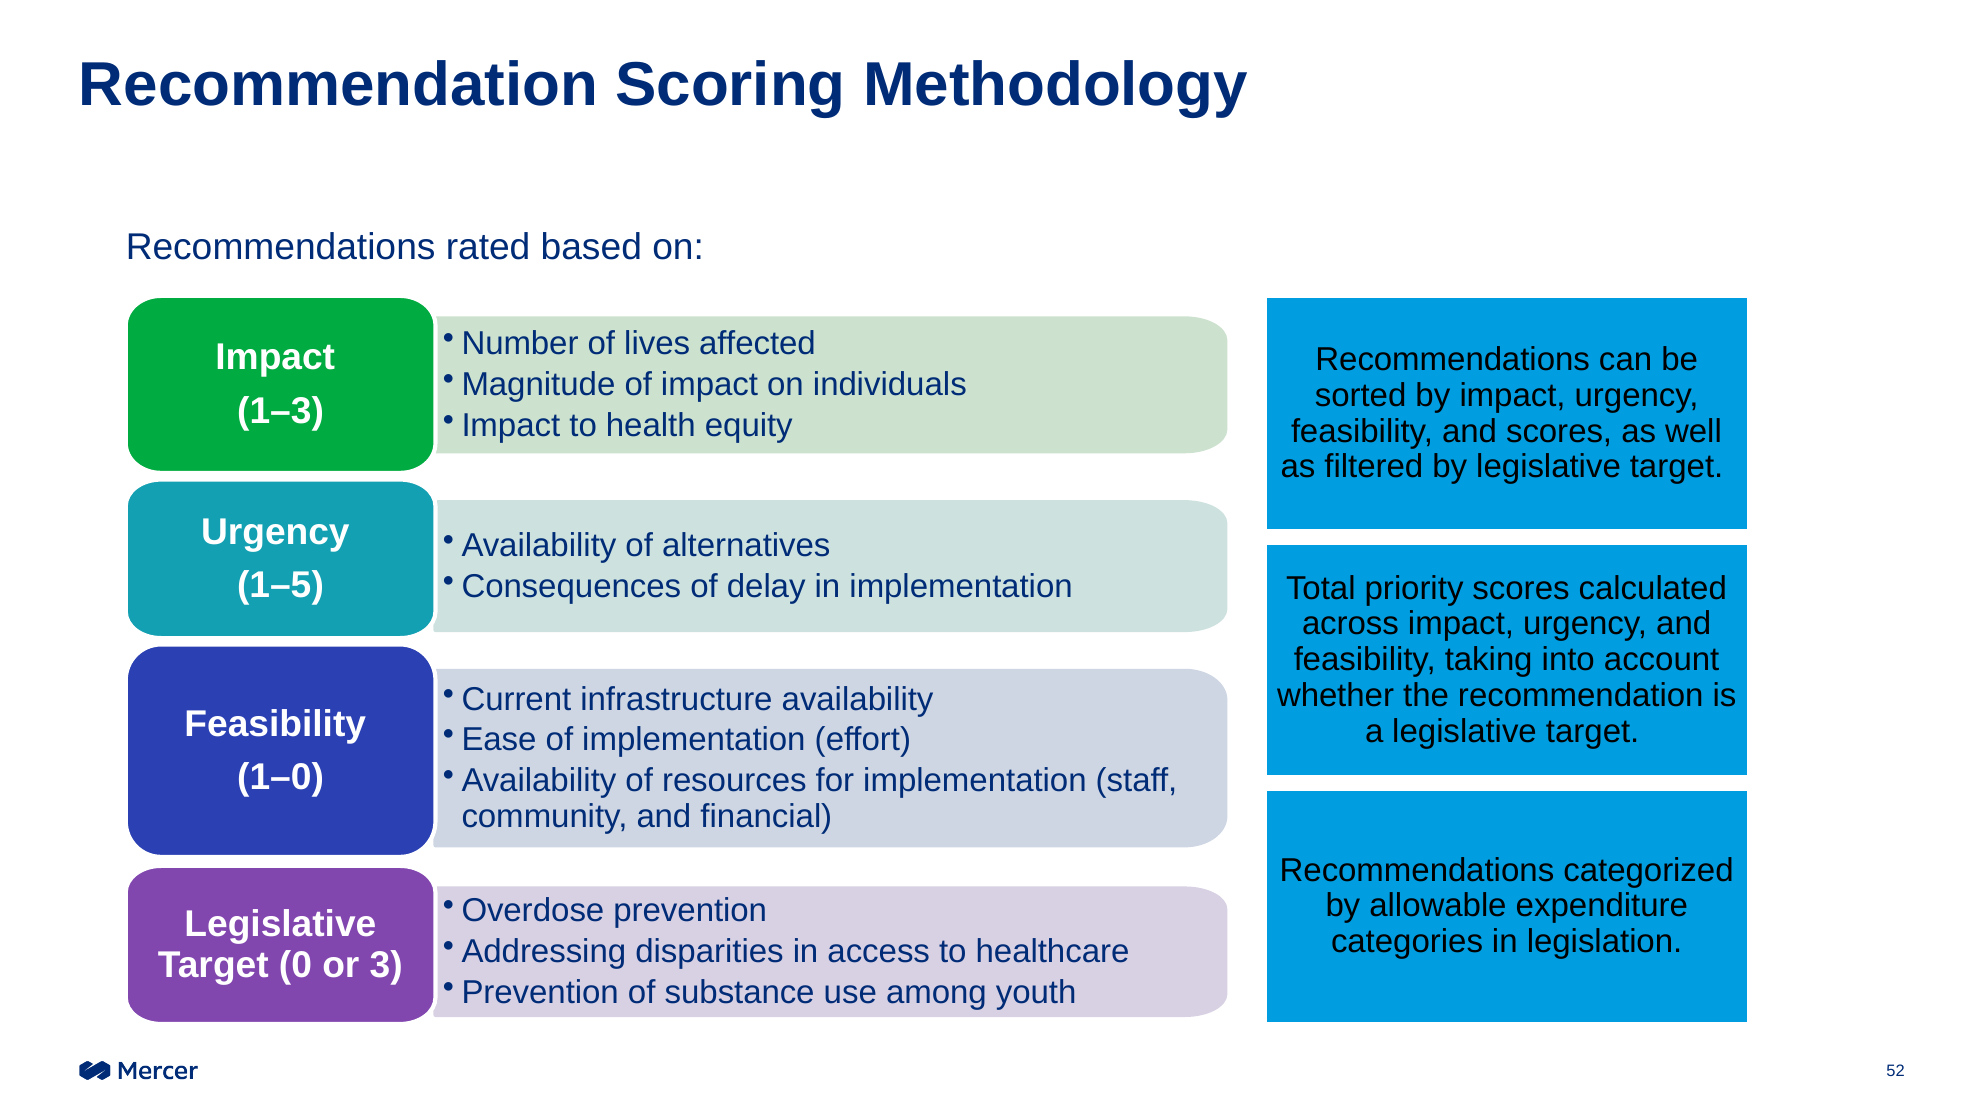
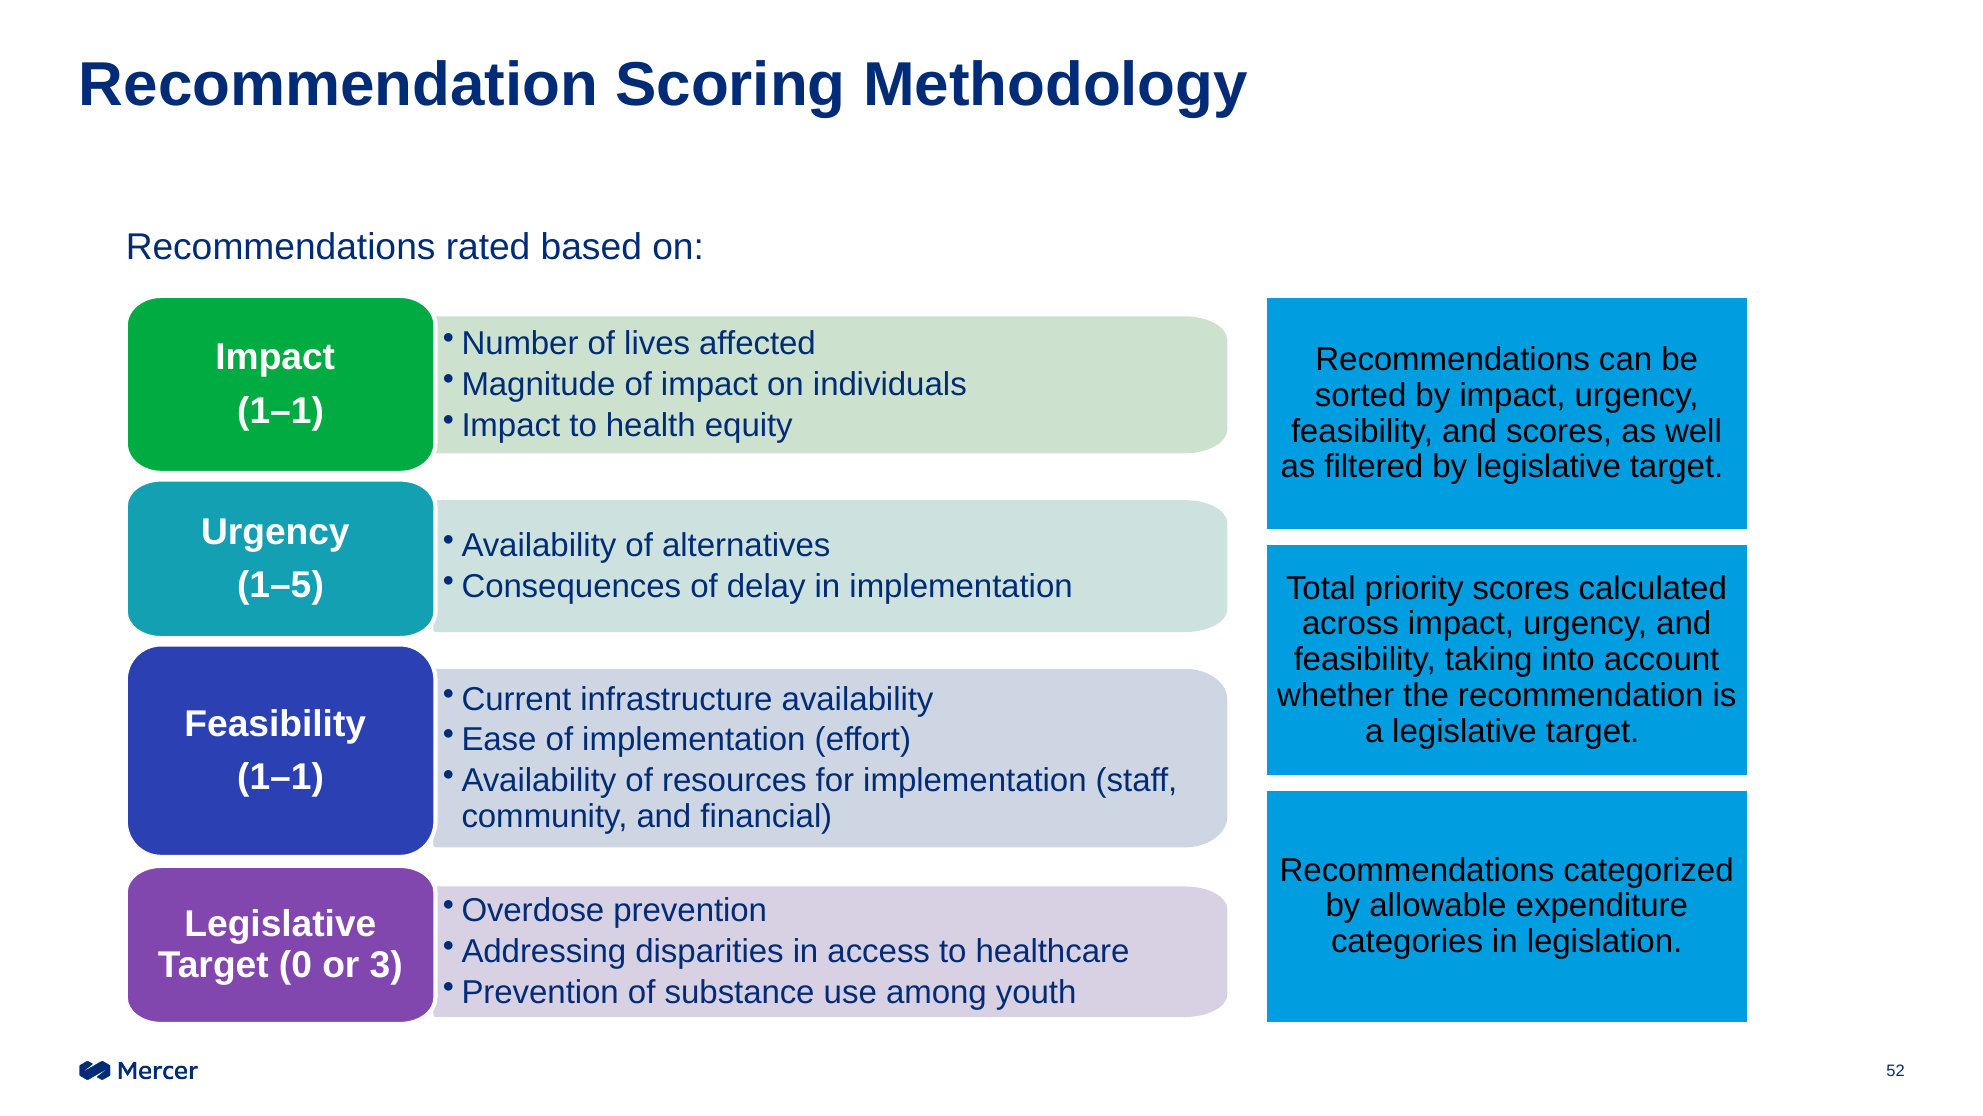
1–3: 1–3 -> 1–1 (281, 411)
1–0: 1–0 -> 1–1 (281, 777)
